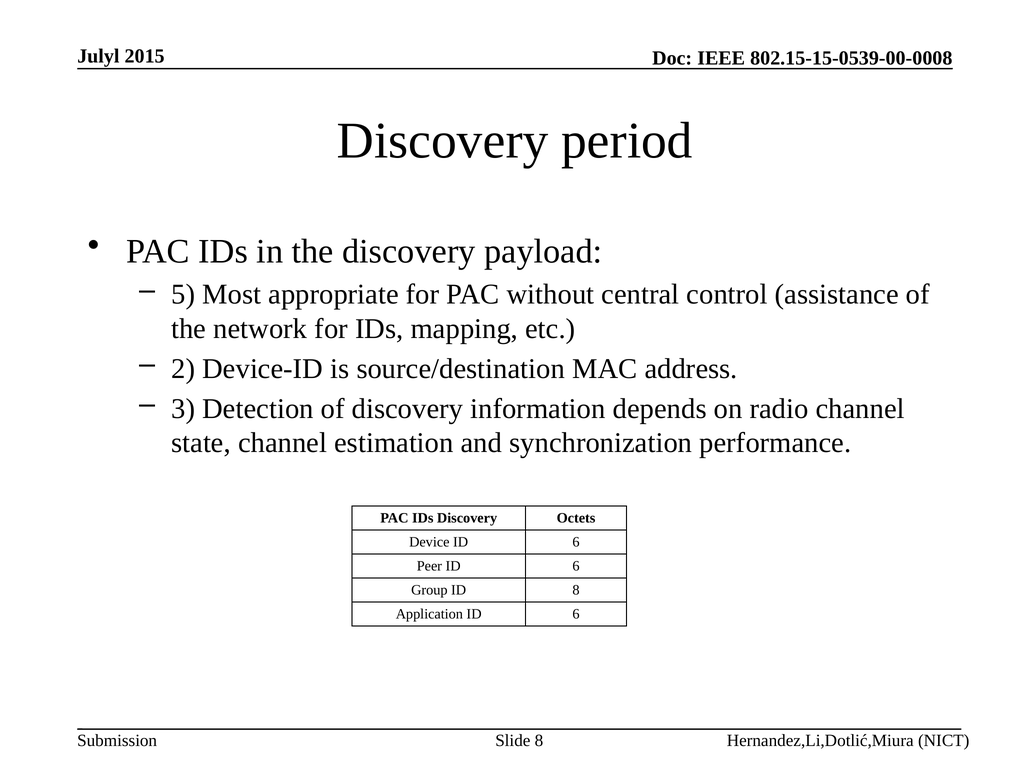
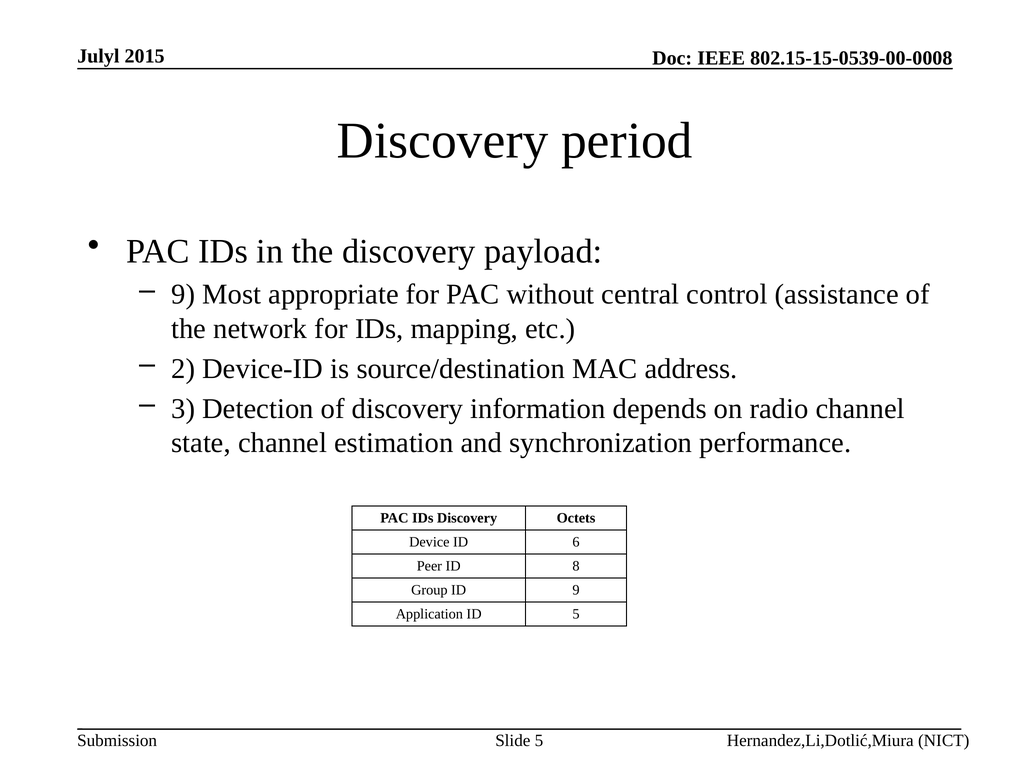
5: 5 -> 9 (183, 294)
Peer ID 6: 6 -> 8 (576, 566)
ID 8: 8 -> 9 (576, 590)
Application ID 6: 6 -> 5 (576, 614)
Slide 8: 8 -> 5 (539, 741)
